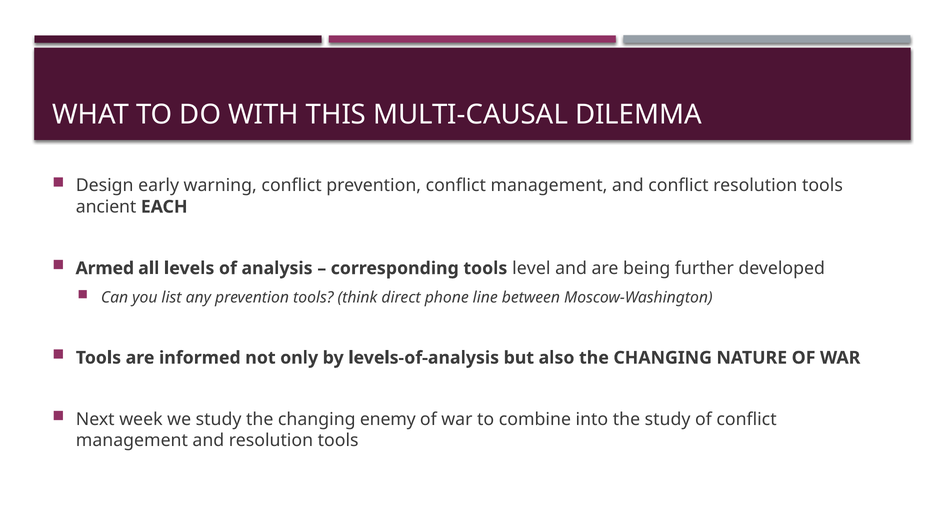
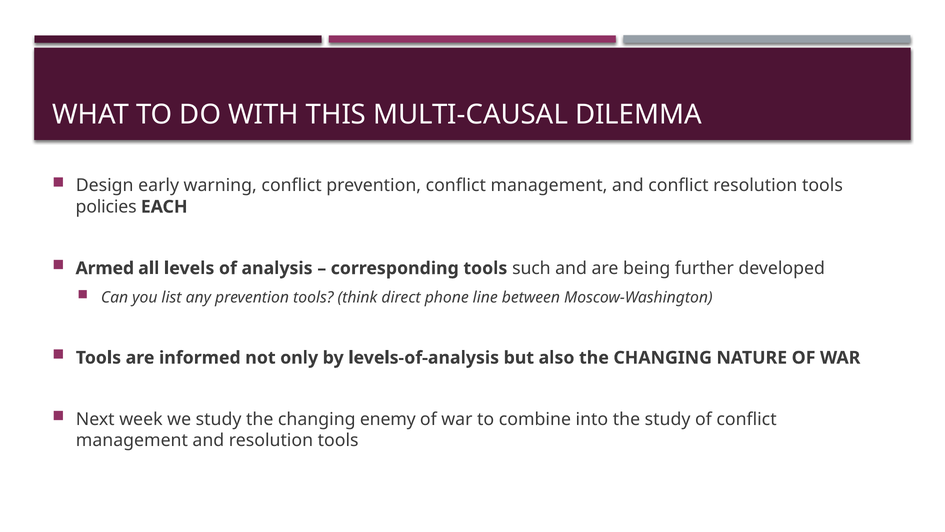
ancient: ancient -> policies (106, 207)
level: level -> such (531, 268)
